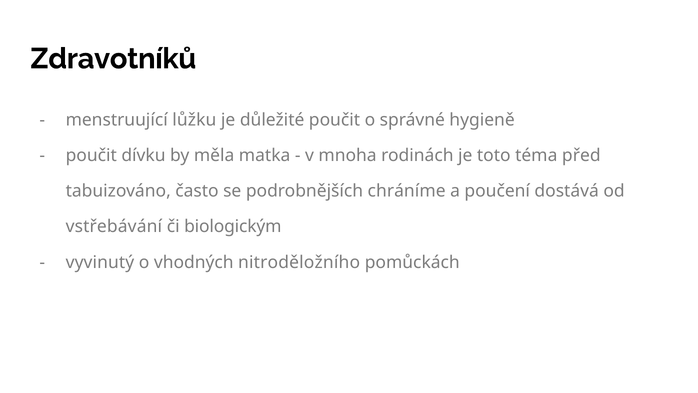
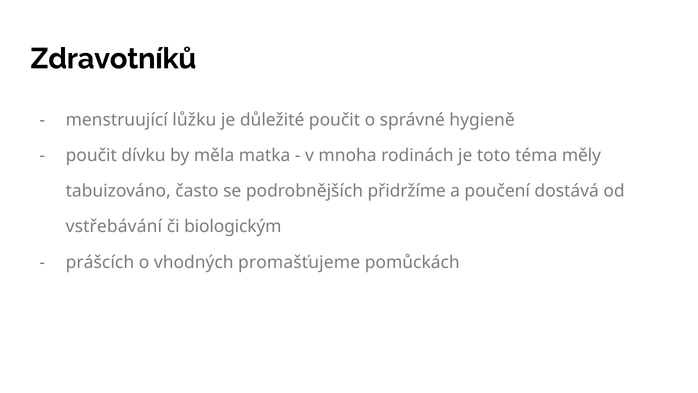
před: před -> měly (581, 155)
chráníme: chráníme -> přidržíme (407, 191)
vyvinutý: vyvinutý -> prášcích (100, 262)
nitroděložního: nitroděložního -> promašťujeme (299, 262)
